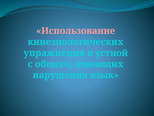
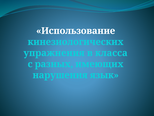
Использование colour: pink -> white (76, 31)
устной: устной -> класса (111, 53)
общего: общего -> разных (54, 64)
